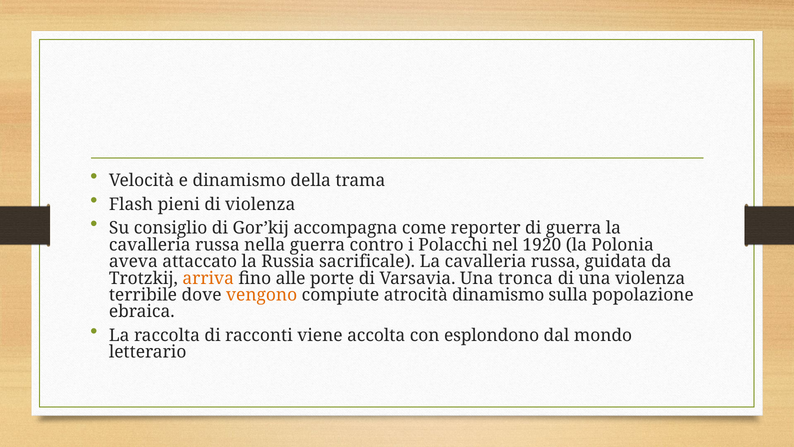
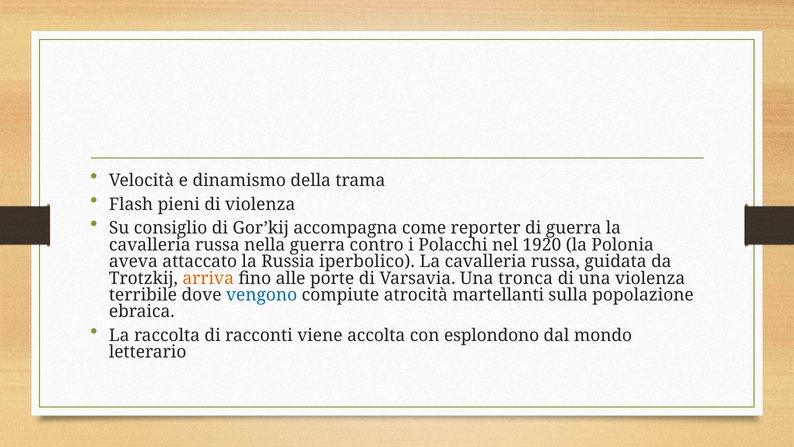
sacrificale: sacrificale -> iperbolico (367, 261)
vengono colour: orange -> blue (262, 295)
atrocità dinamismo: dinamismo -> martellanti (498, 295)
